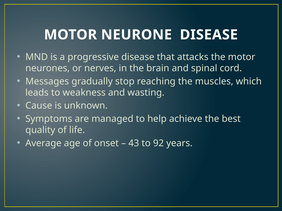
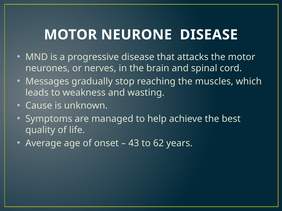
92: 92 -> 62 (158, 144)
